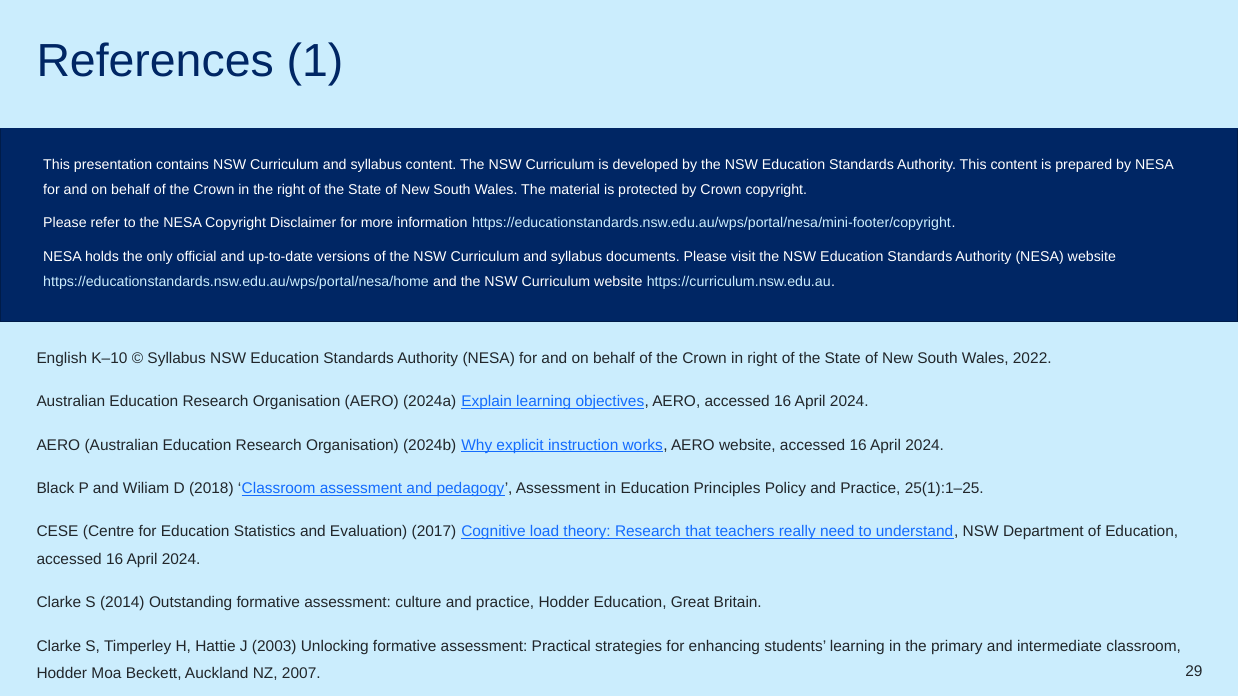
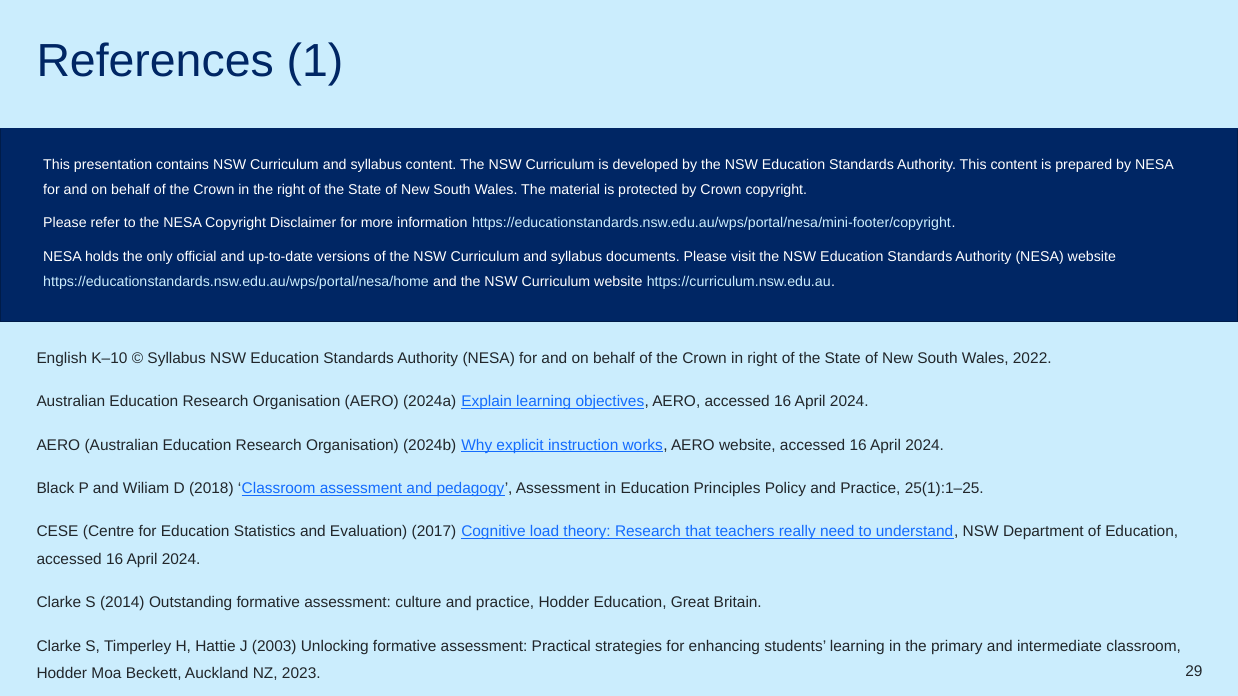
2007: 2007 -> 2023 (301, 674)
